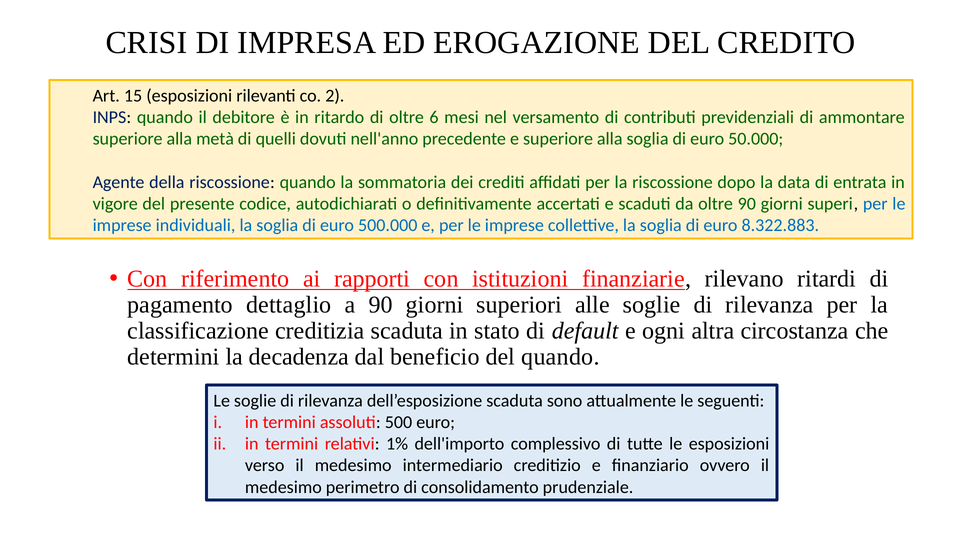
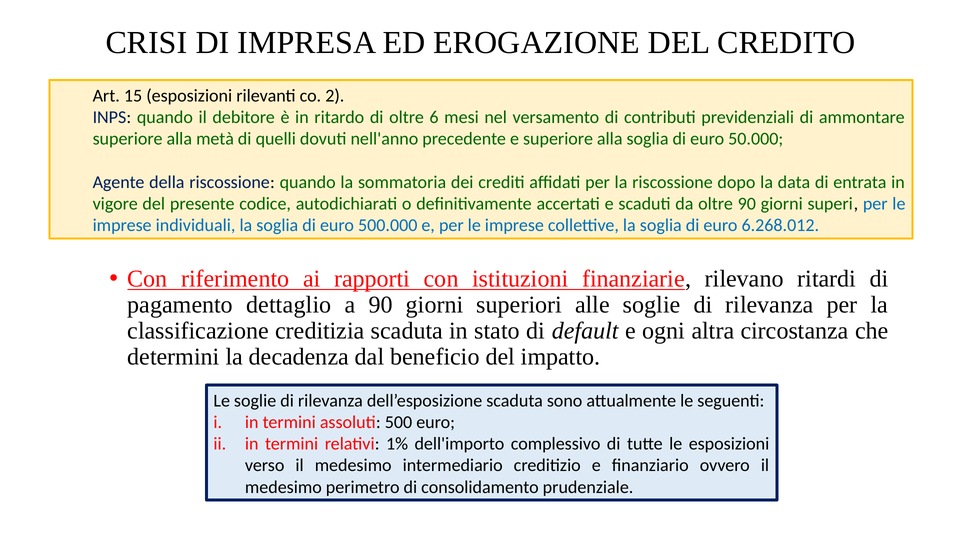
8.322.883: 8.322.883 -> 6.268.012 (780, 226)
del quando: quando -> impatto (561, 357)
